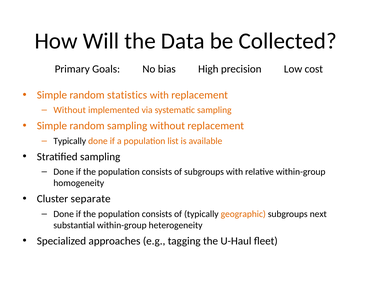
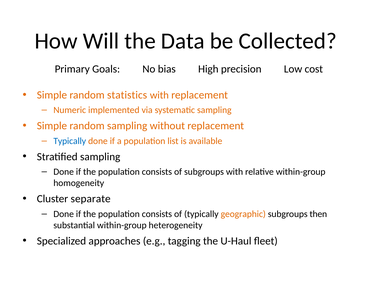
Without: Without -> Numeric (70, 110)
Typically colour: black -> blue (70, 141)
next: next -> then (318, 214)
